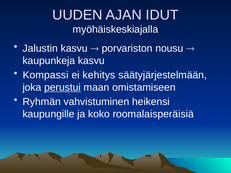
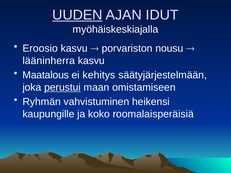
UUDEN underline: none -> present (77, 15)
Jalustin: Jalustin -> Eroosio (40, 48)
kaupunkeja: kaupunkeja -> lääninherra (49, 61)
Kompassi: Kompassi -> Maatalous (46, 75)
